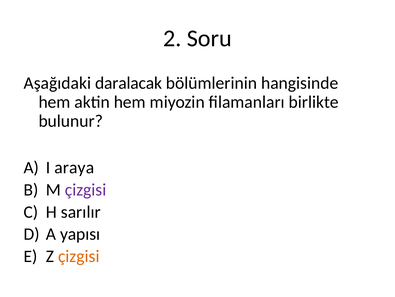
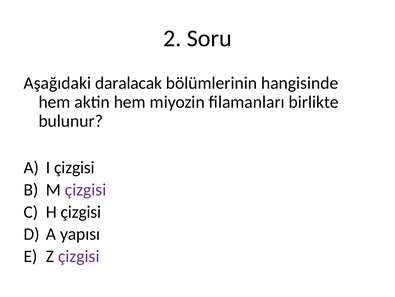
I araya: araya -> çizgisi (74, 167)
H sarılır: sarılır -> çizgisi (81, 211)
çizgisi colour: orange -> purple (79, 256)
